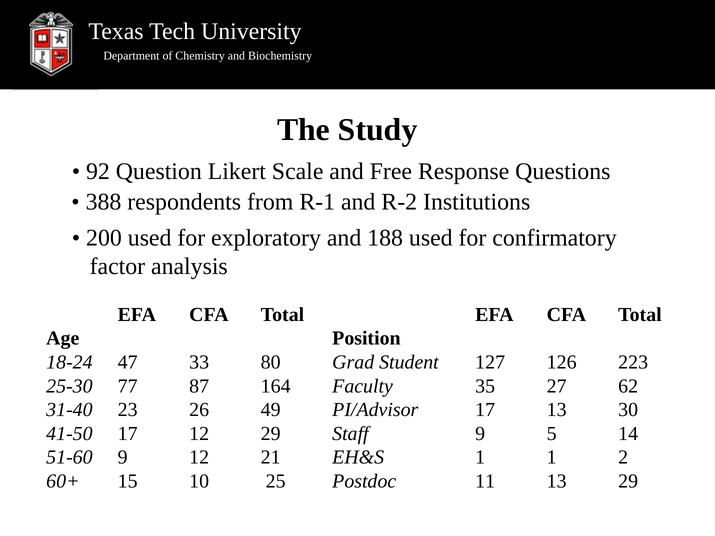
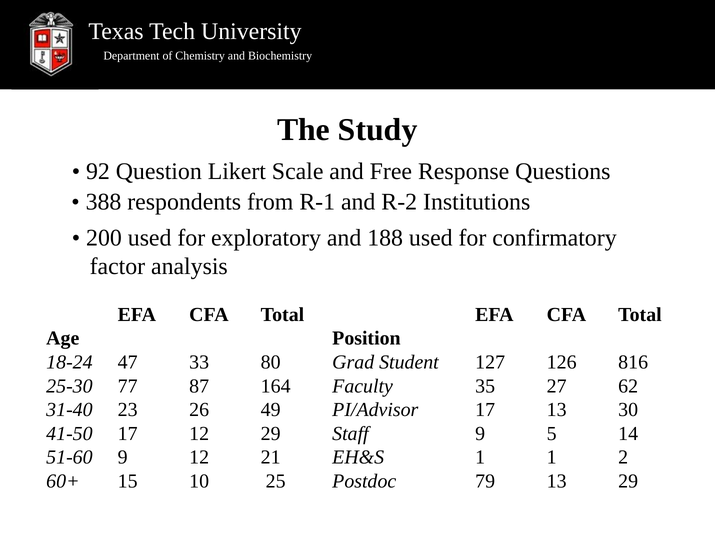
223: 223 -> 816 (633, 362)
11: 11 -> 79 (485, 481)
